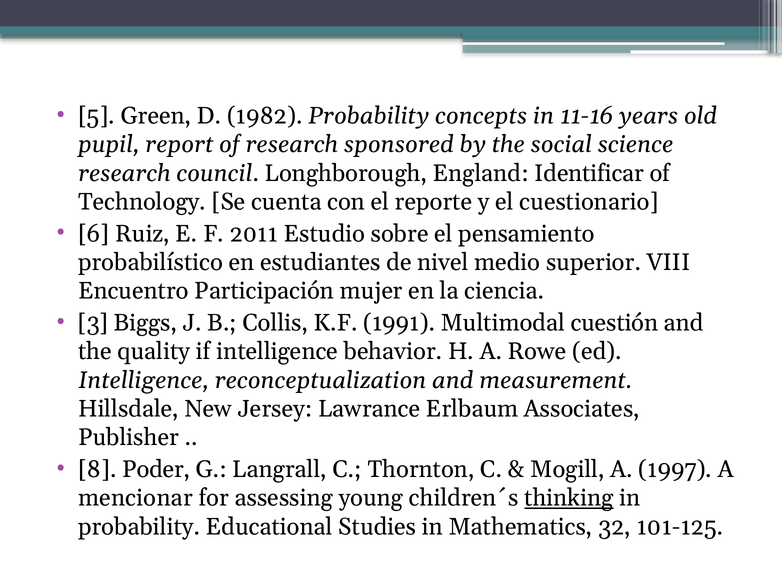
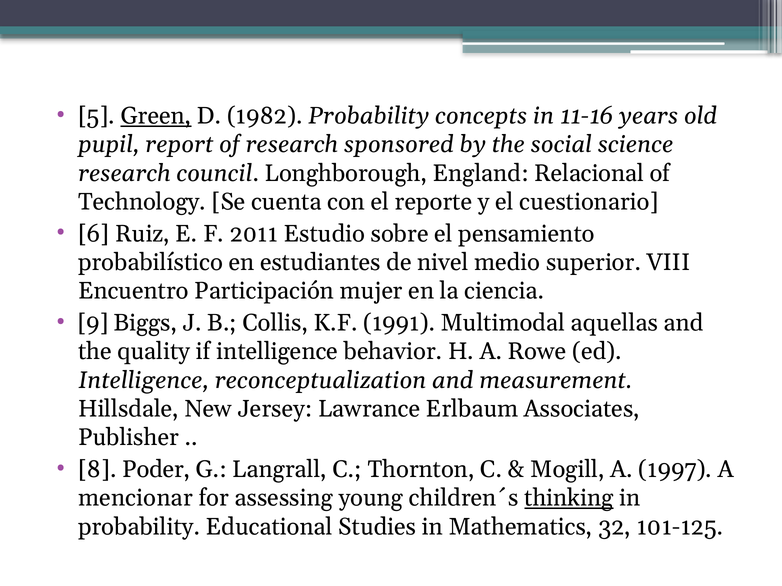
Green underline: none -> present (156, 116)
Identificar: Identificar -> Relacional (589, 173)
3: 3 -> 9 (93, 323)
cuestión: cuestión -> aquellas (614, 323)
